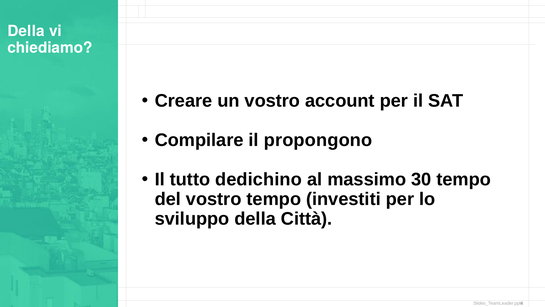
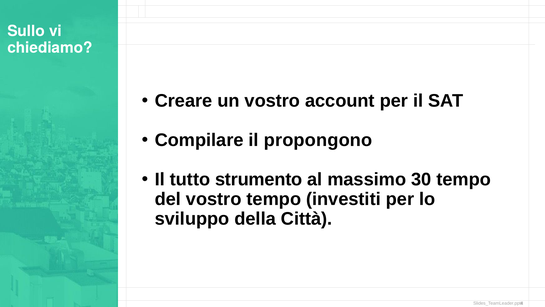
Della: Della -> Sullo (26, 31)
dedichino: dedichino -> strumento (259, 179)
